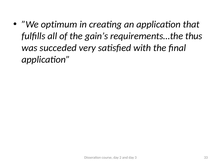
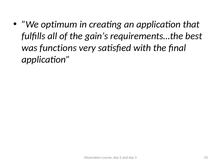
thus: thus -> best (194, 36)
succeded: succeded -> functions (58, 48)
